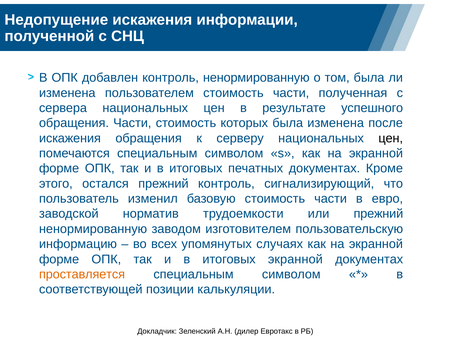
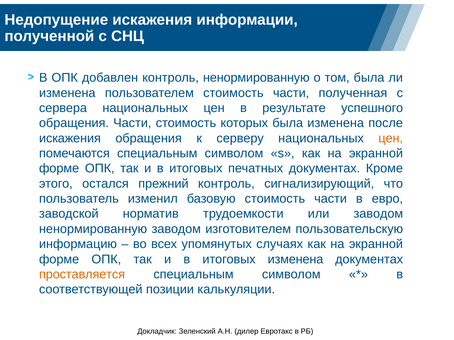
цен colour: black -> orange (391, 138)
или прежний: прежний -> заводом (378, 214)
итоговых экранной: экранной -> изменена (295, 260)
